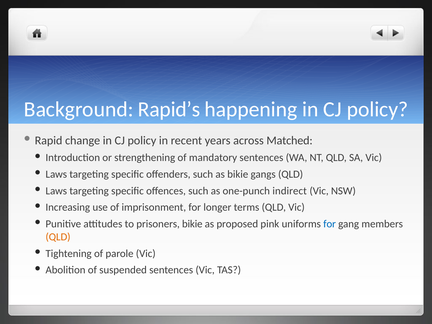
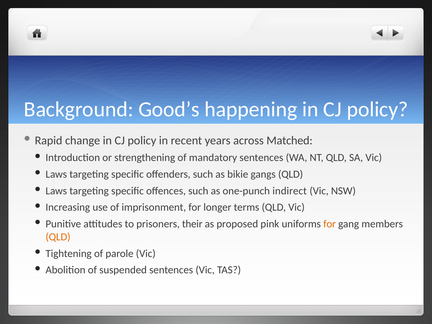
Rapid’s: Rapid’s -> Good’s (169, 109)
prisoners bikie: bikie -> their (192, 224)
for colour: blue -> orange (330, 224)
